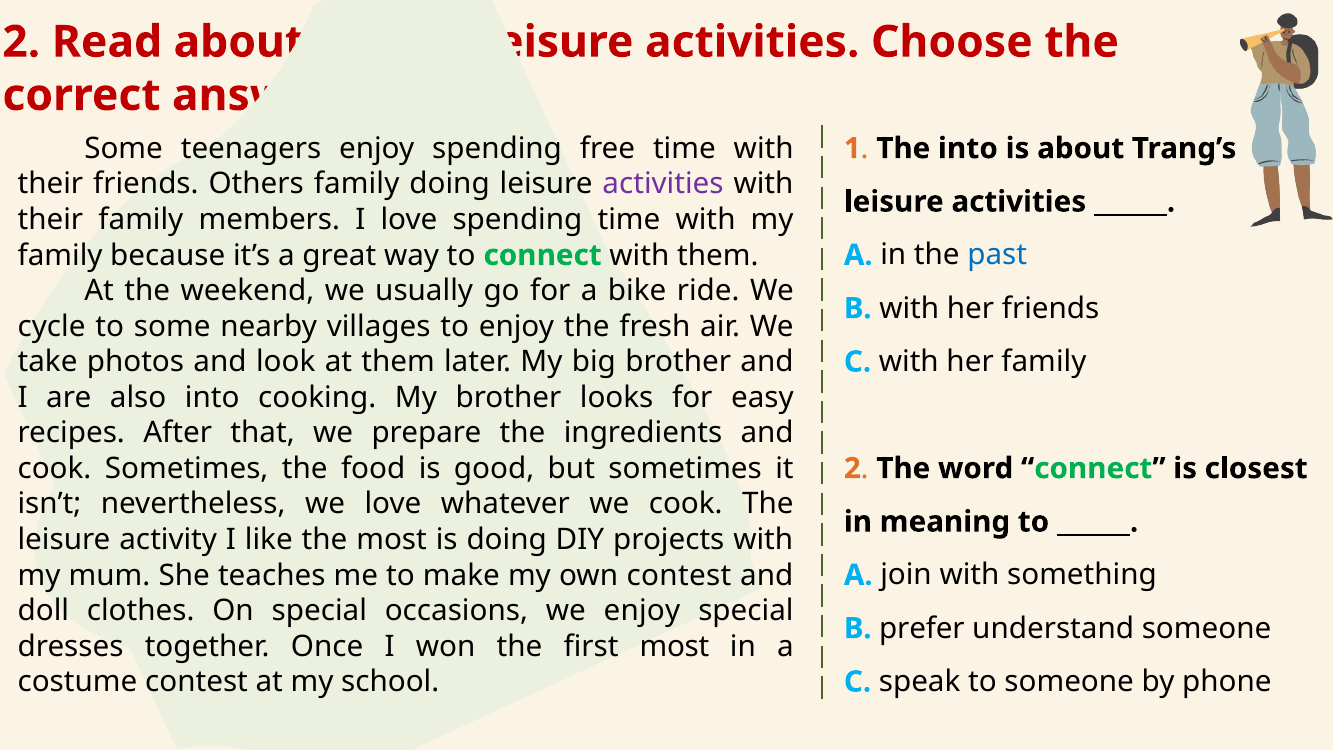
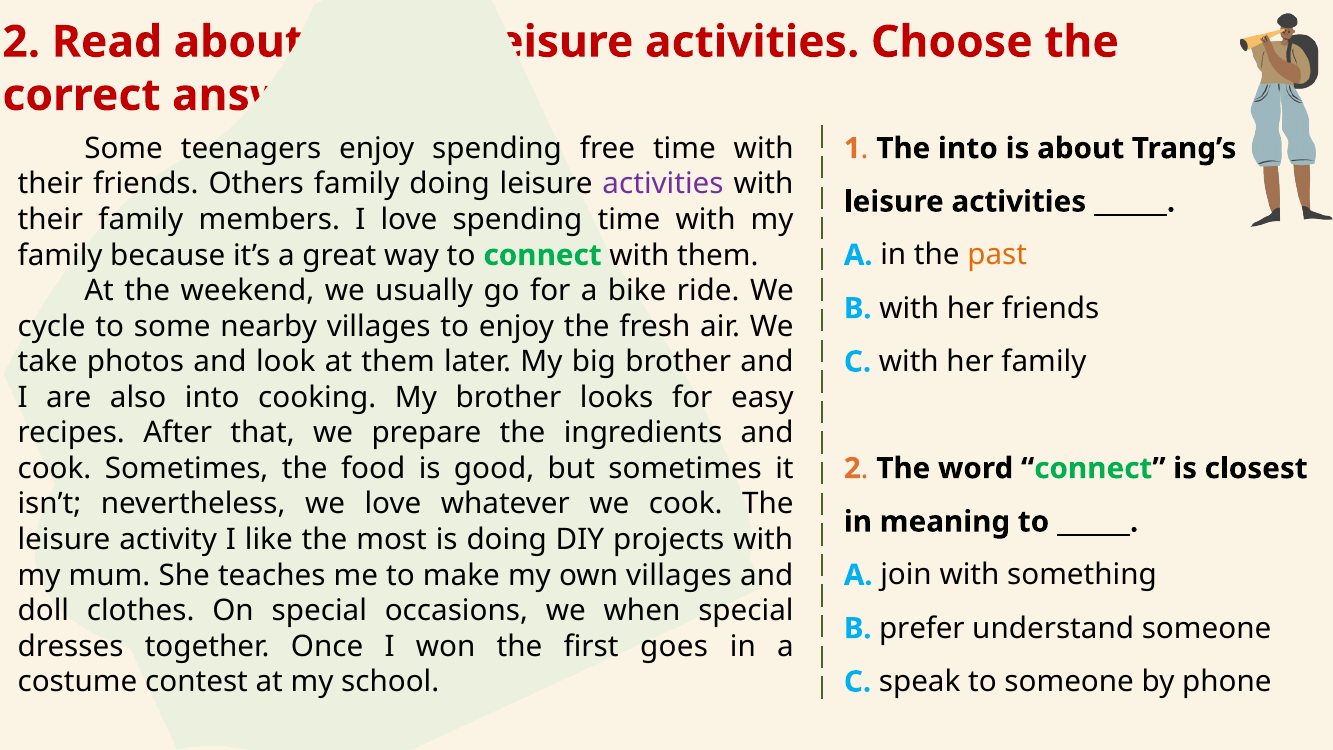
past colour: blue -> orange (997, 255)
own contest: contest -> villages (679, 575)
we enjoy: enjoy -> when (642, 611)
first most: most -> goes (674, 646)
